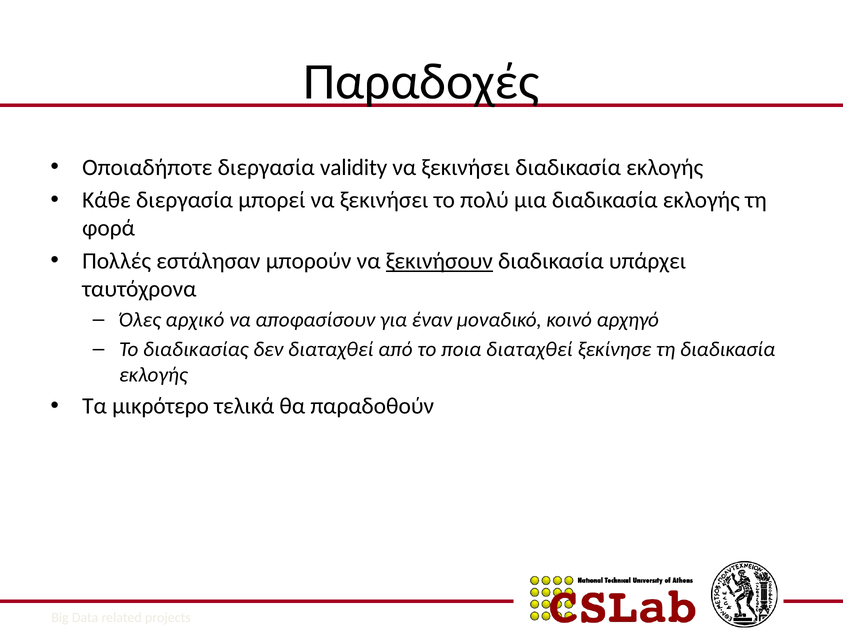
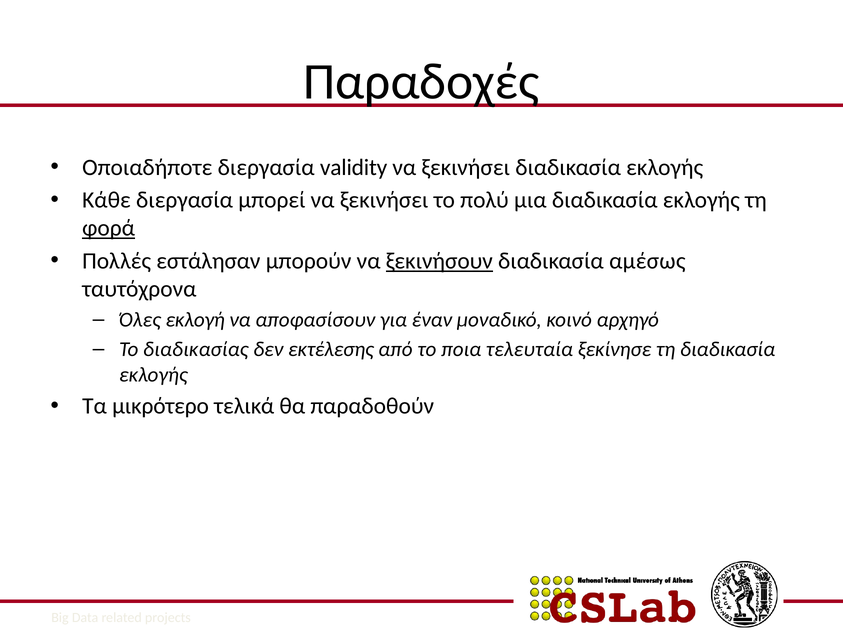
φορά underline: none -> present (109, 228)
υπάρχει: υπάρχει -> αμέσως (647, 261)
αρχικό: αρχικό -> εκλογή (195, 320)
δεν διαταχθεί: διαταχθεί -> εκτέλεσης (331, 349)
ποια διαταχθεί: διαταχθεί -> τελευταία (529, 349)
